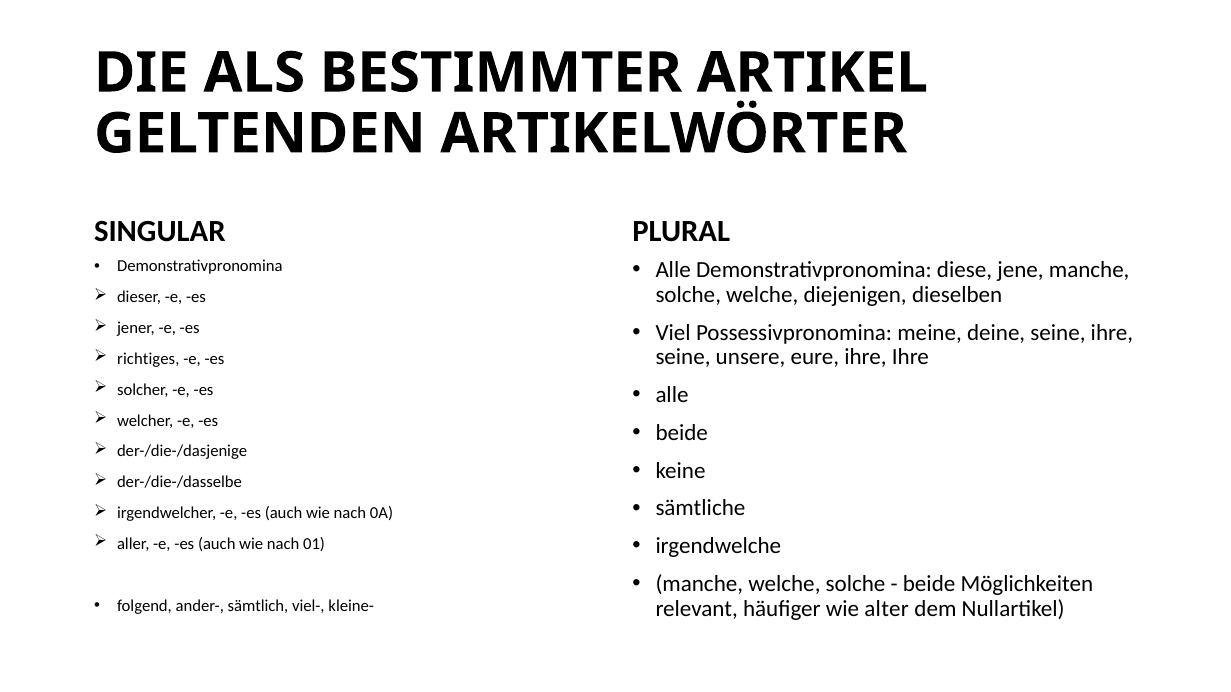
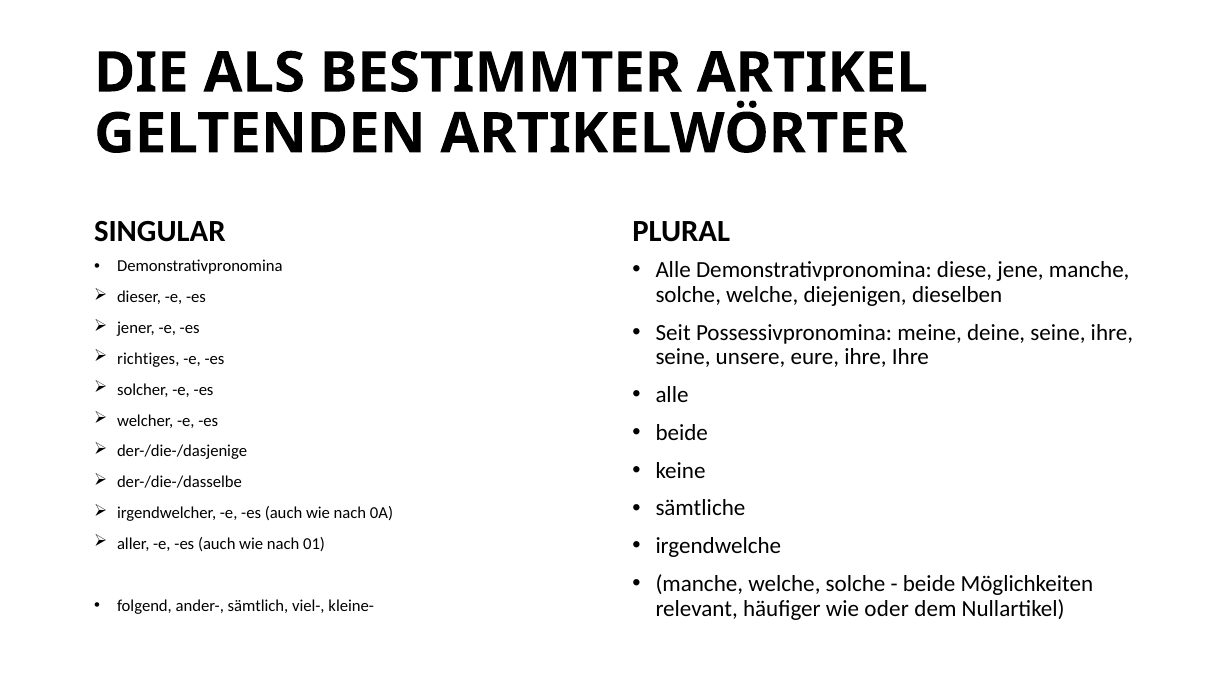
Viel: Viel -> Seit (673, 333)
alter: alter -> oder (887, 609)
